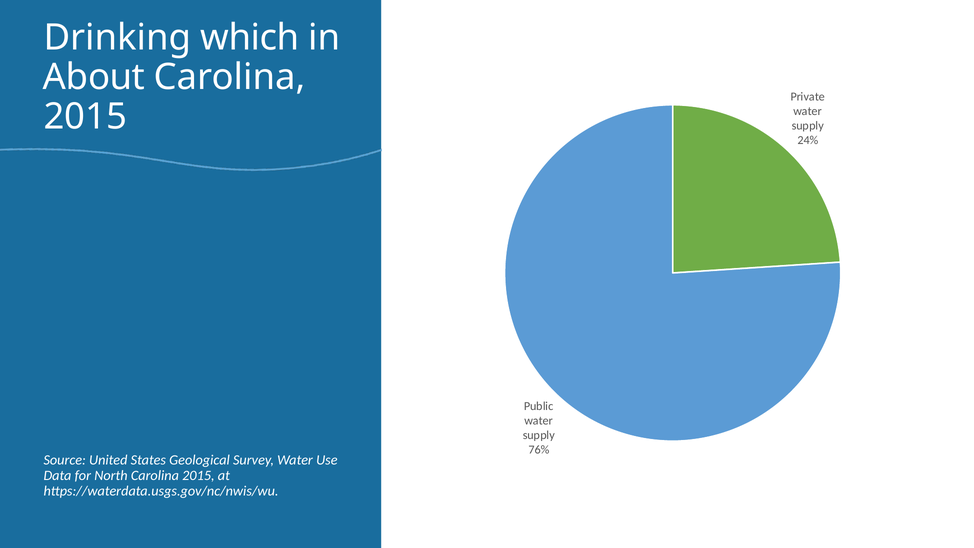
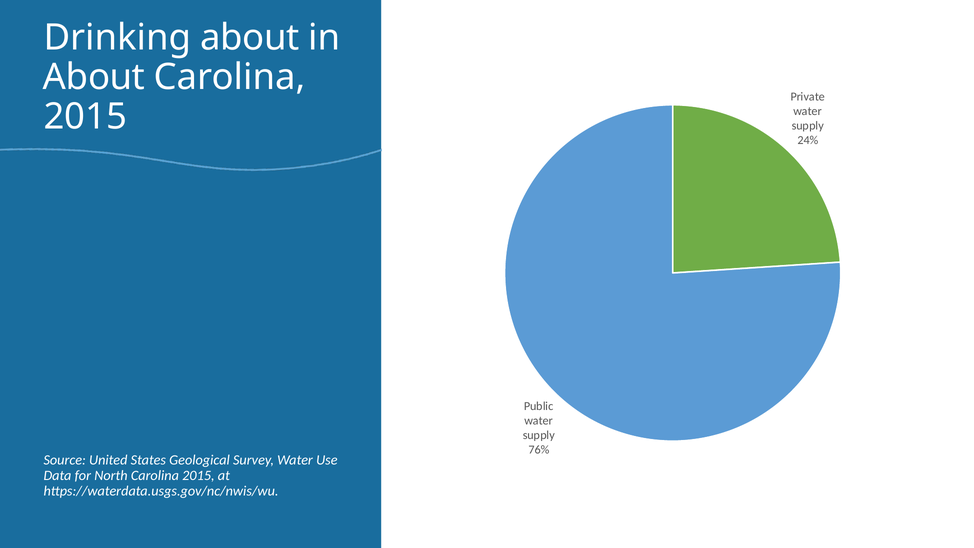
Drinking which: which -> about (250, 38)
